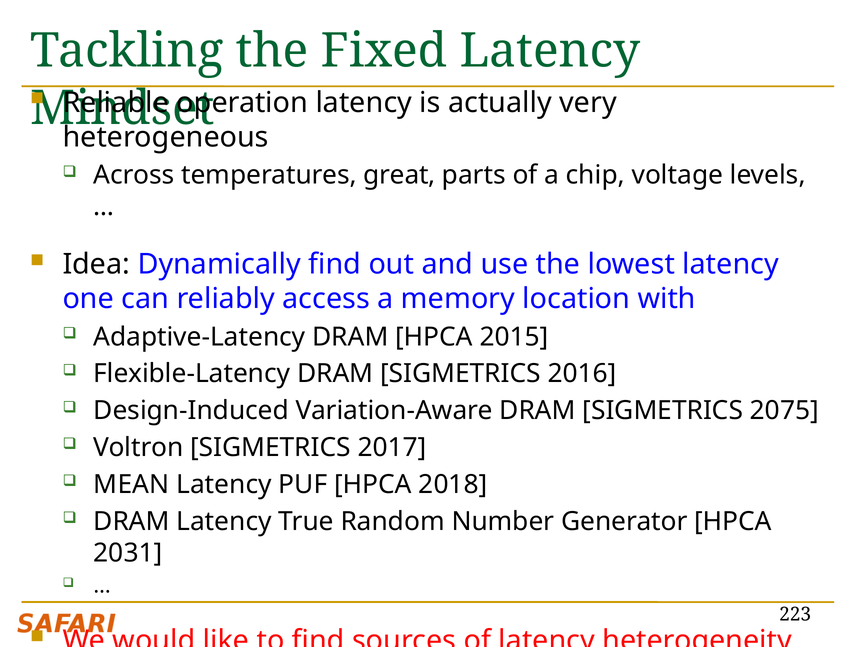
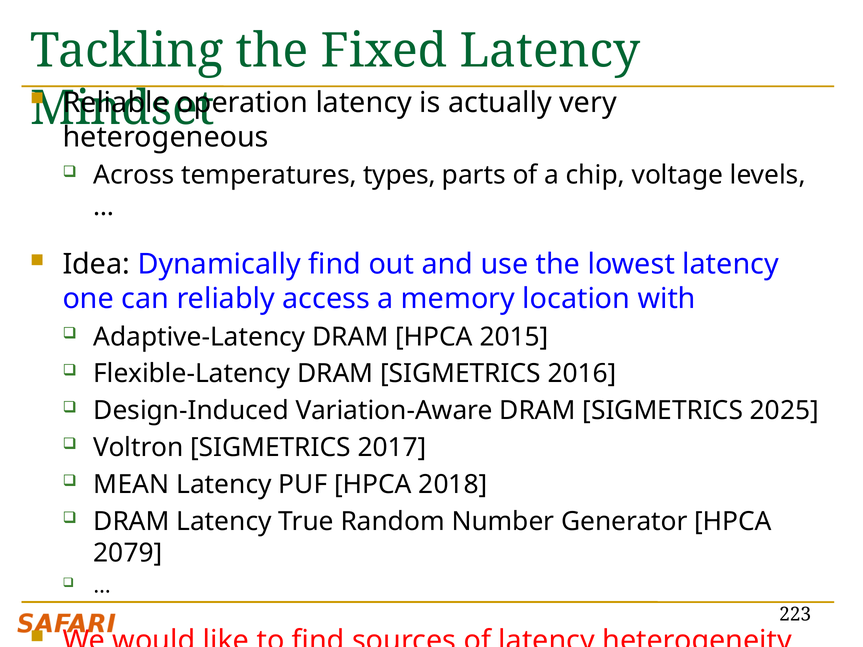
great: great -> types (399, 175)
2075: 2075 -> 2025 (784, 411)
2031: 2031 -> 2079 (128, 553)
